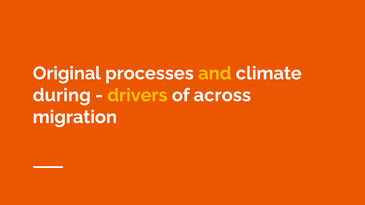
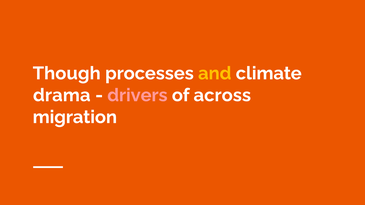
Original: Original -> Though (67, 73)
during: during -> drama (62, 95)
drivers colour: yellow -> pink (137, 95)
